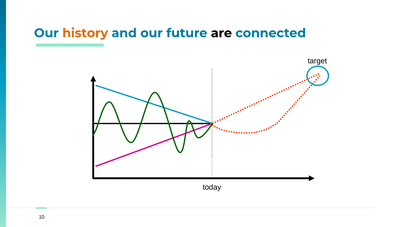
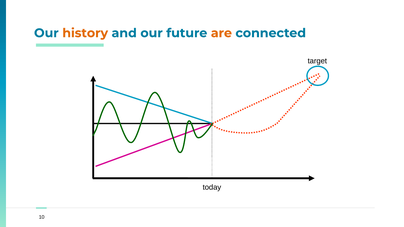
are colour: black -> orange (221, 33)
